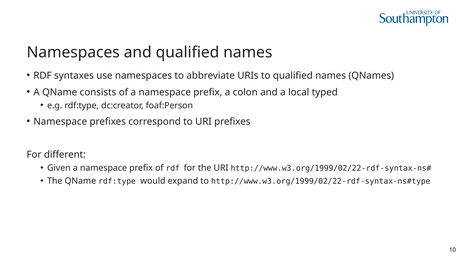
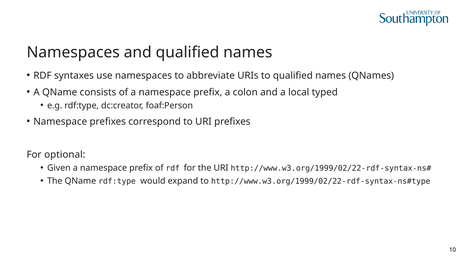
different: different -> optional (65, 155)
